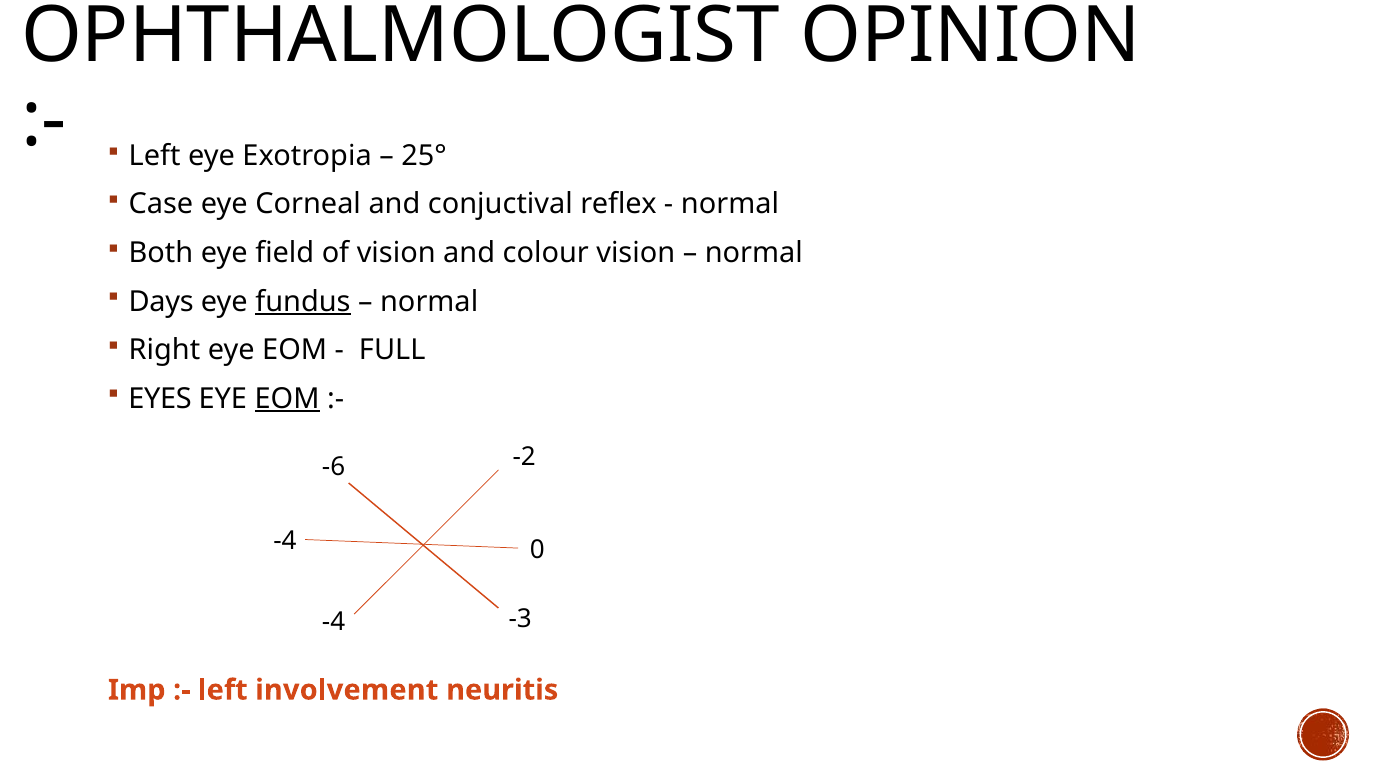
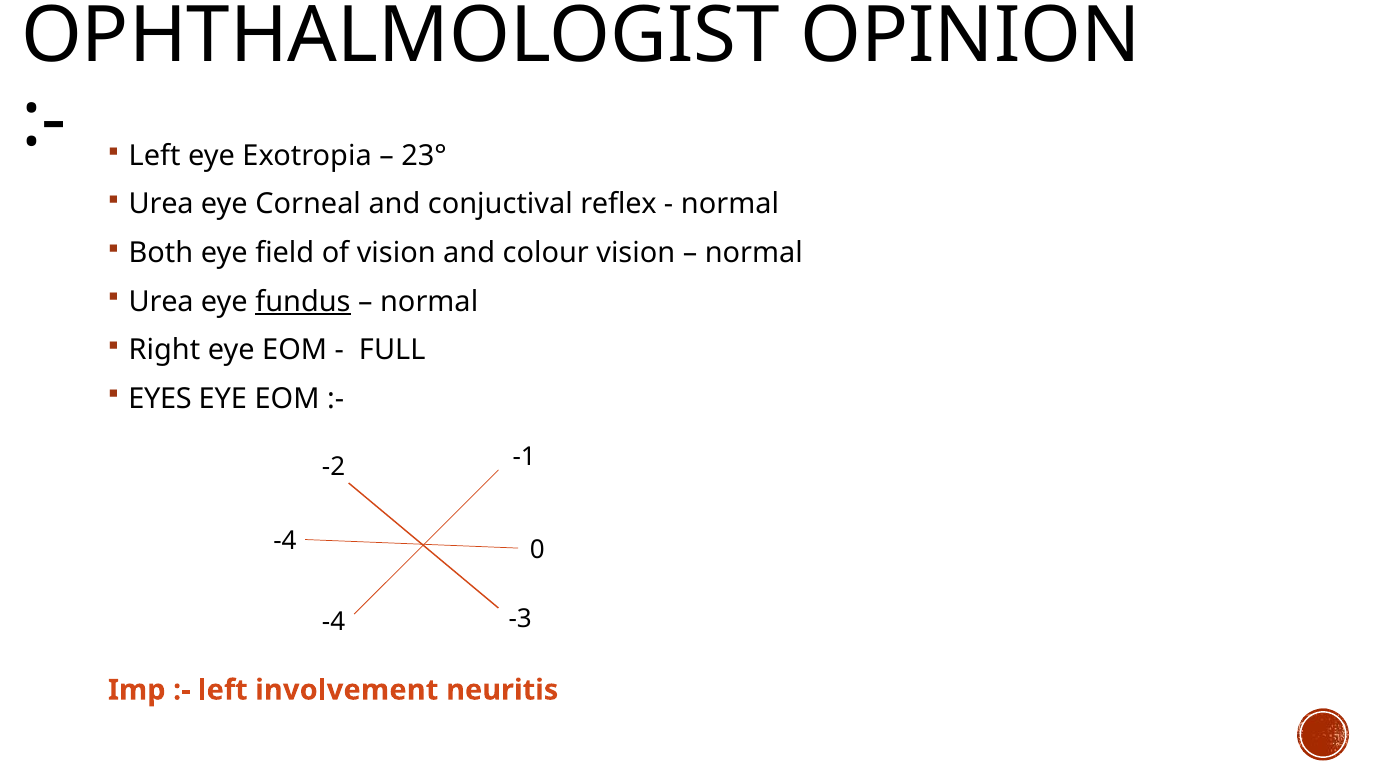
25°: 25° -> 23° (424, 156)
Case: Case -> Urea (161, 204)
Days: Days -> Urea (161, 302)
EOM underline: present -> none (287, 399)
-2: -2 -> -1 (524, 458)
-6: -6 -> -2 (334, 467)
